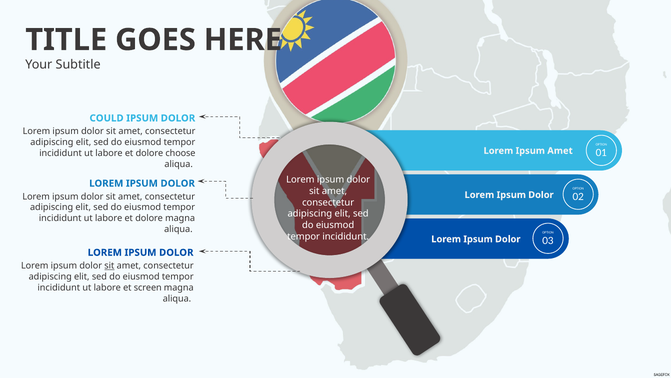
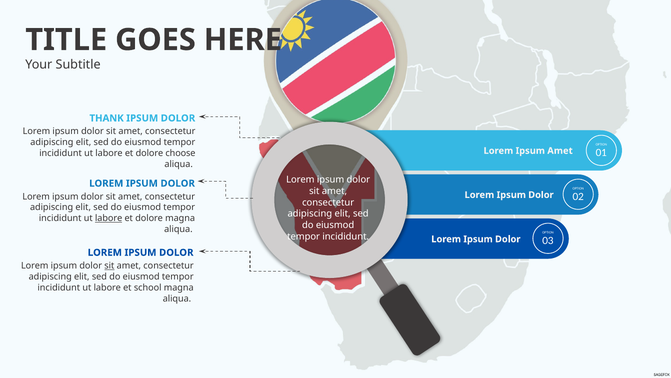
COULD: COULD -> THANK (107, 118)
labore underline: none -> present (109, 218)
screen: screen -> school (148, 287)
